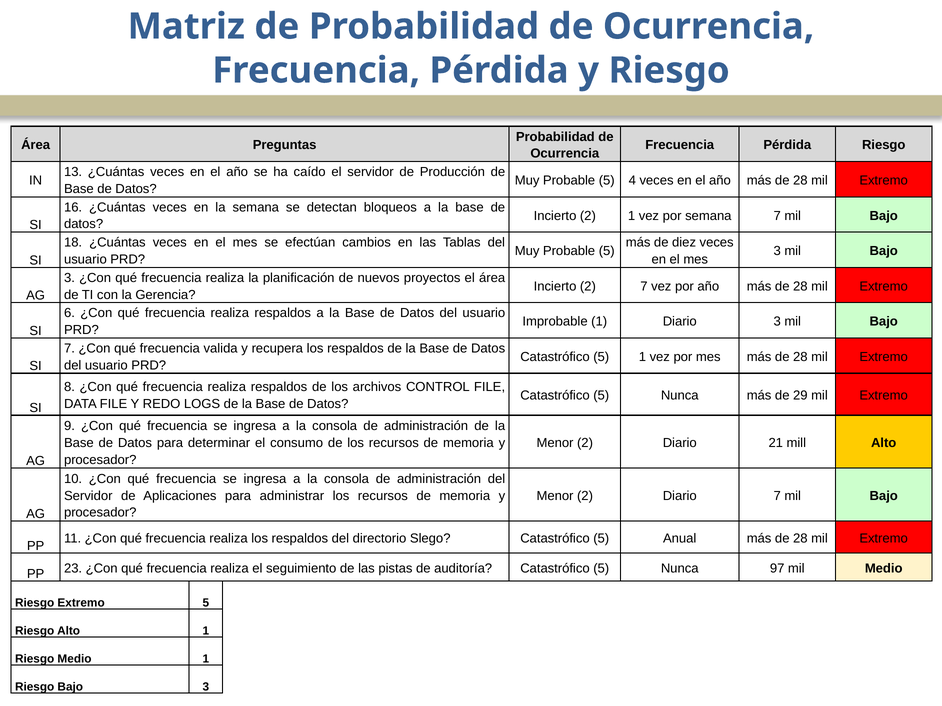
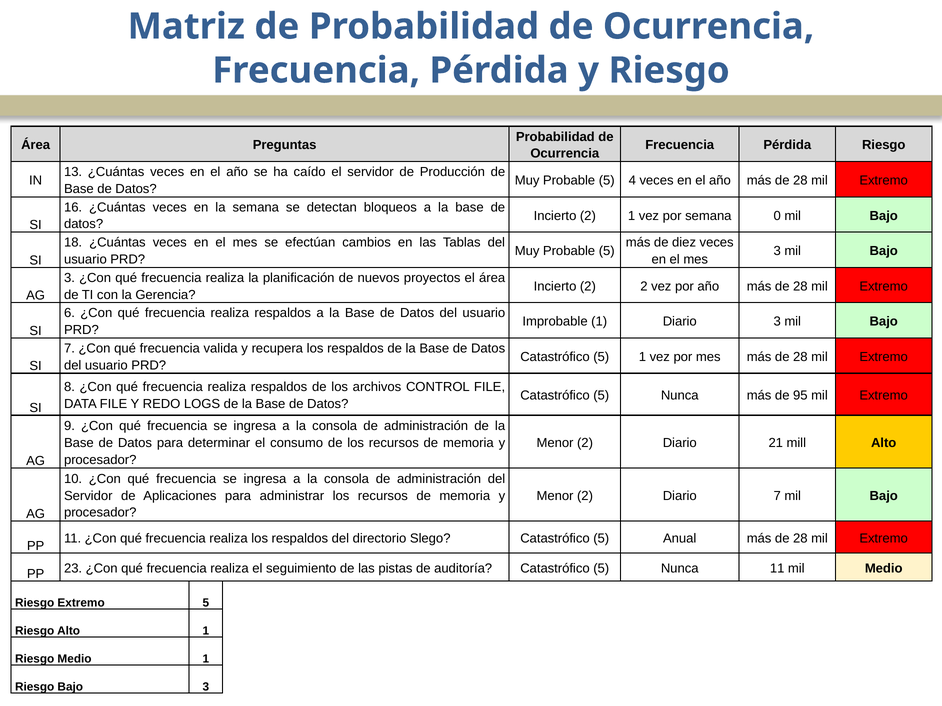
semana 7: 7 -> 0 (777, 216)
2 7: 7 -> 2 (644, 286)
29: 29 -> 95 (800, 396)
Nunca 97: 97 -> 11 (777, 569)
